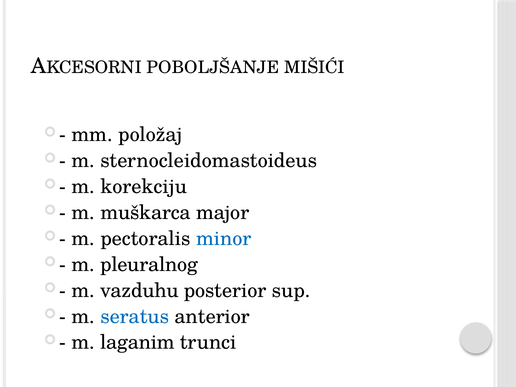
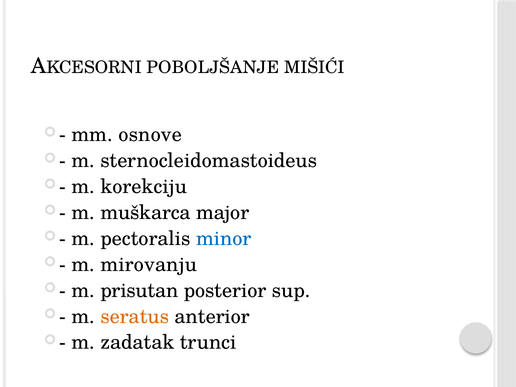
položaj: položaj -> osnove (150, 135)
pleuralnog: pleuralnog -> mirovanju (149, 264)
vazduhu: vazduhu -> prisutan (139, 290)
seratus colour: blue -> orange (135, 316)
laganim: laganim -> zadatak (137, 342)
